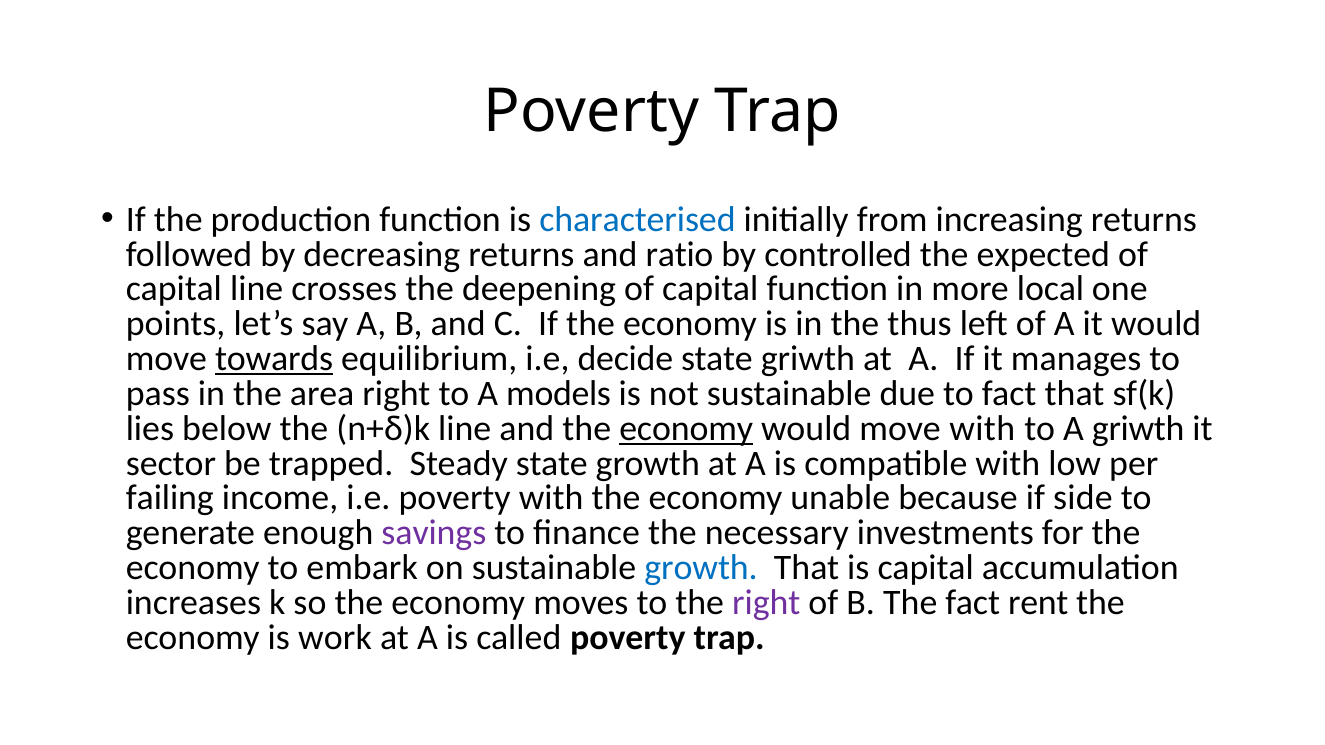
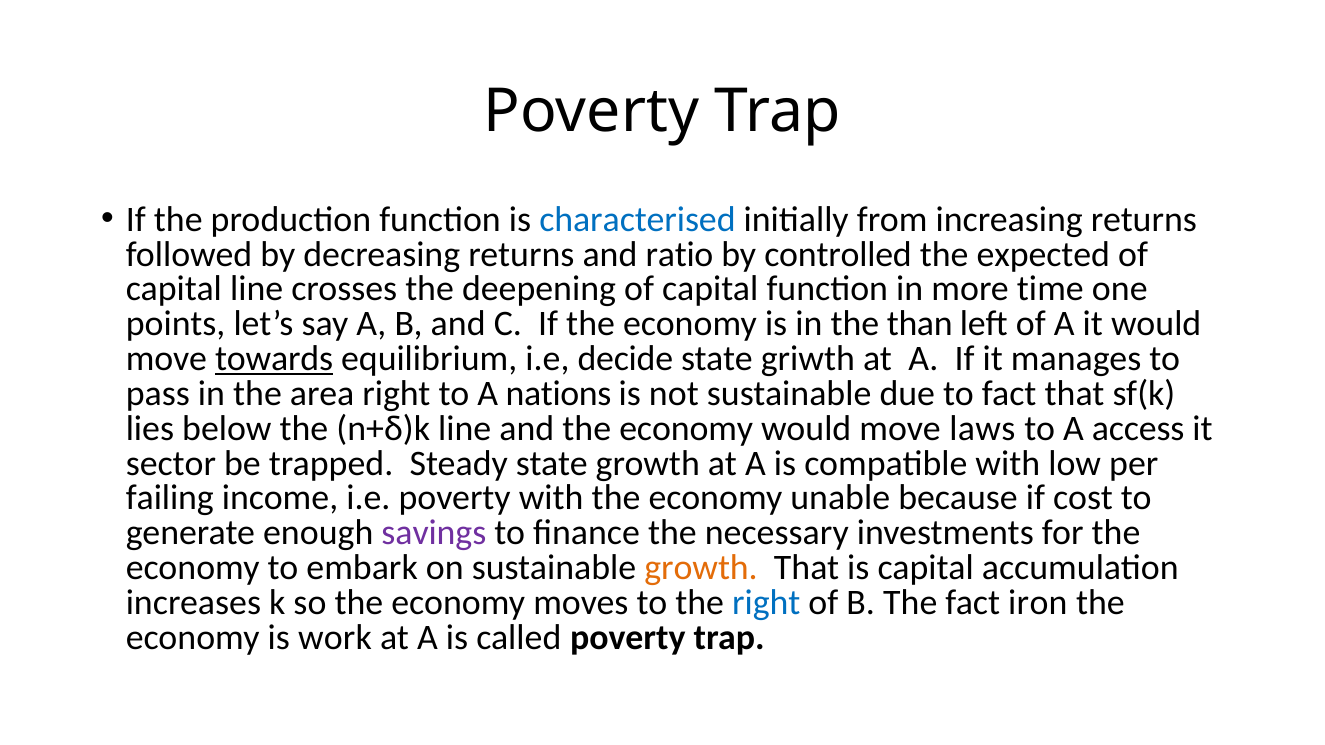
local: local -> time (1050, 289)
thus: thus -> than (920, 324)
models: models -> nations (559, 394)
economy underline: present -> none (686, 429)
move with: with -> laws (982, 429)
A griwth: griwth -> access (1138, 429)
side: side -> cost (1083, 498)
growth colour: blue -> orange (701, 568)
right colour: purple -> blue (766, 603)
rent: rent -> iron (1038, 603)
